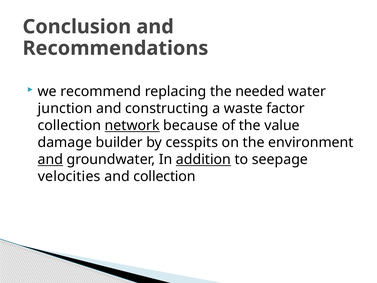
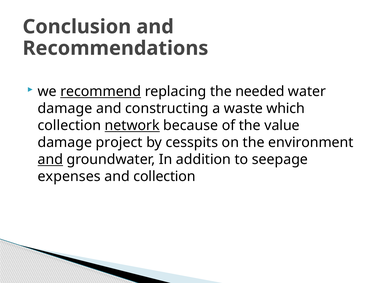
recommend underline: none -> present (101, 91)
junction: junction -> damage (65, 108)
factor: factor -> which (286, 108)
builder: builder -> project (119, 142)
addition underline: present -> none (203, 159)
velocities: velocities -> expenses (69, 176)
